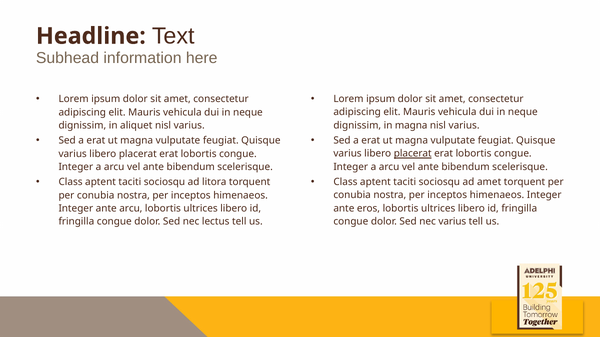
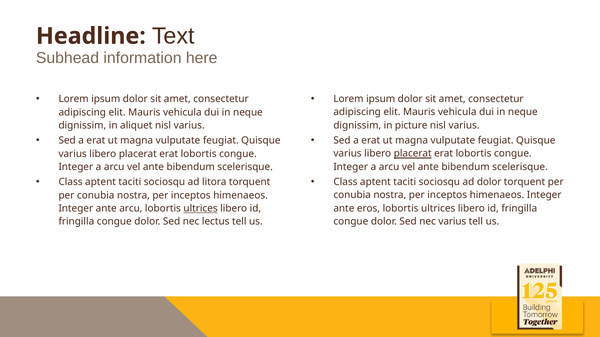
in magna: magna -> picture (411, 126)
ad amet: amet -> dolor (489, 182)
ultrices underline: none -> present (201, 209)
